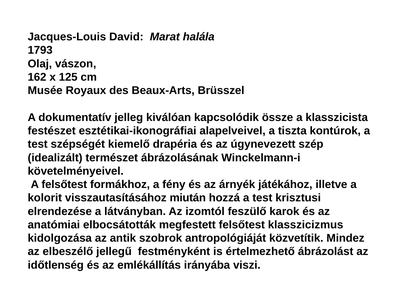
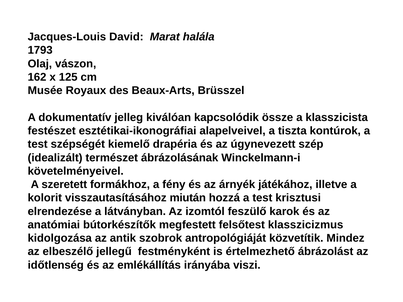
A felsőtest: felsőtest -> szeretett (64, 185)
elbocsátották: elbocsátották -> bútorkészítők (120, 225)
